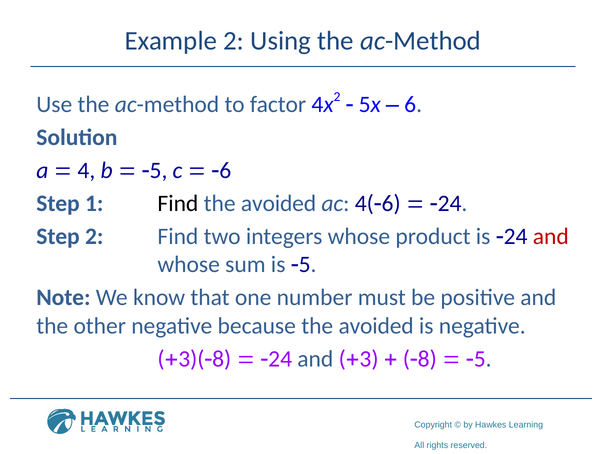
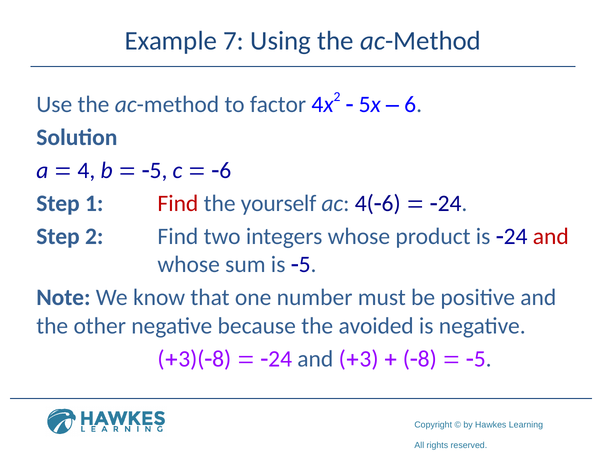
Example 2: 2 -> 7 (234, 41)
Find colour: black -> red (178, 204)
avoided: avoided -> yourself (279, 204)
